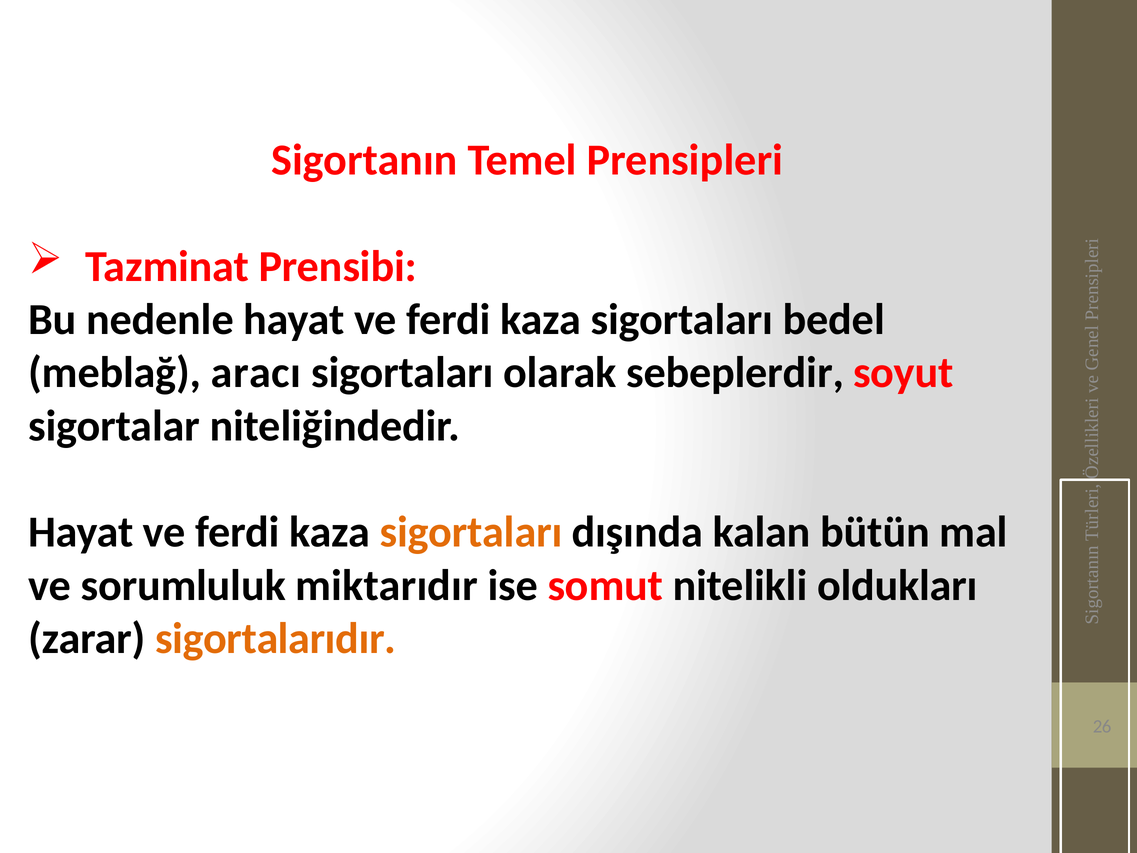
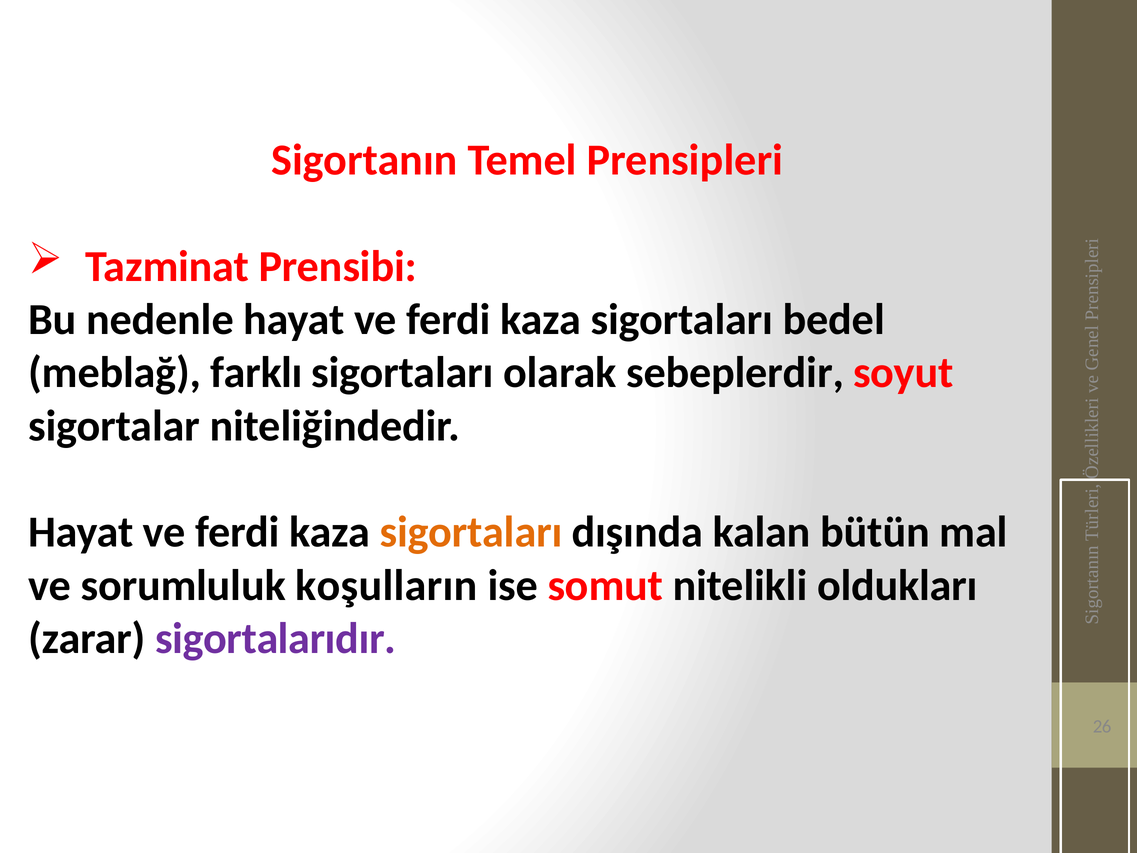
aracı: aracı -> farklı (256, 373)
miktarıdır: miktarıdır -> koşulların (387, 585)
sigortalarıdır colour: orange -> purple (276, 638)
